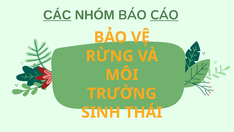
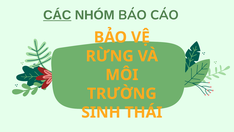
CÁO underline: present -> none (164, 15)
